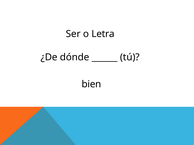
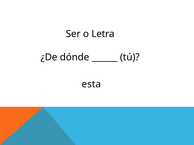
bien: bien -> esta (91, 84)
